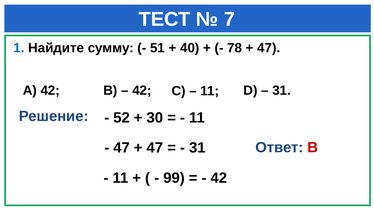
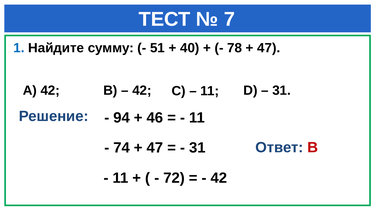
52: 52 -> 94 (122, 118)
30: 30 -> 46 (155, 118)
47: 47 -> 74 (122, 148)
99: 99 -> 72 (174, 178)
